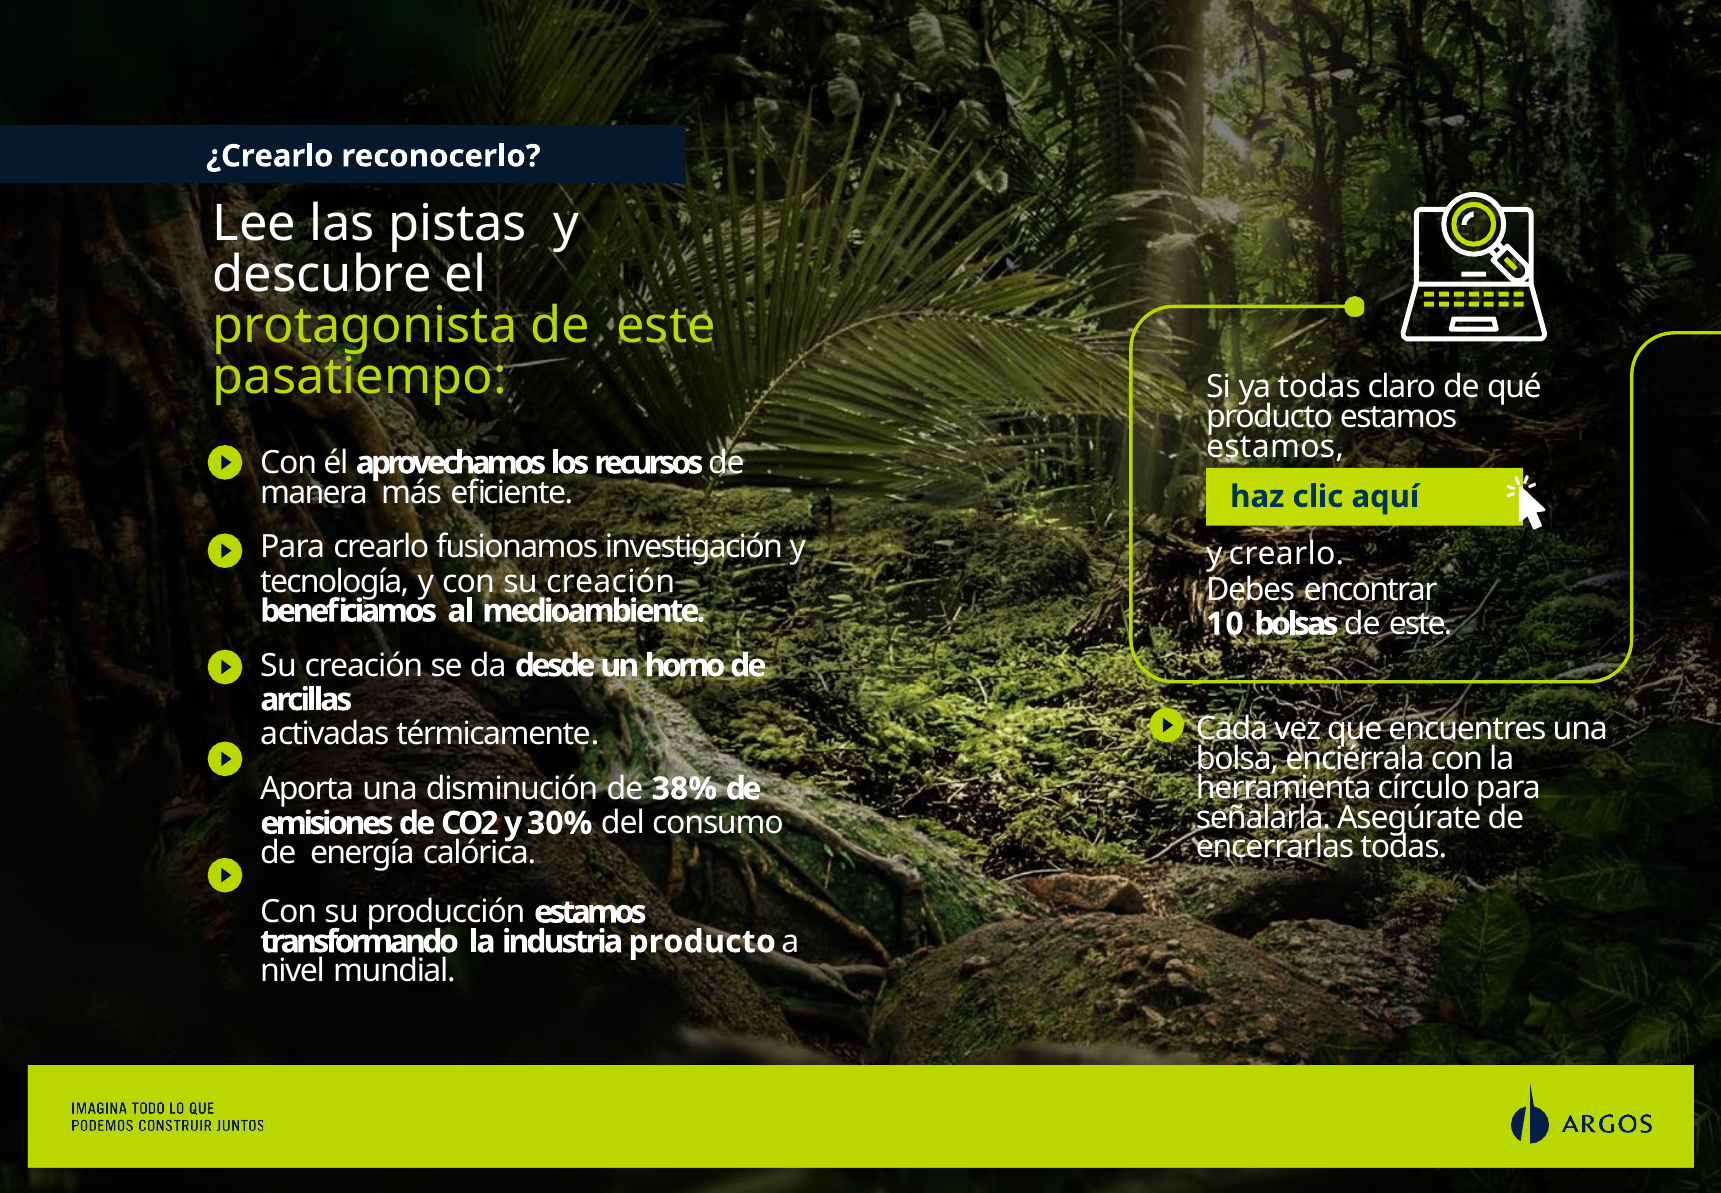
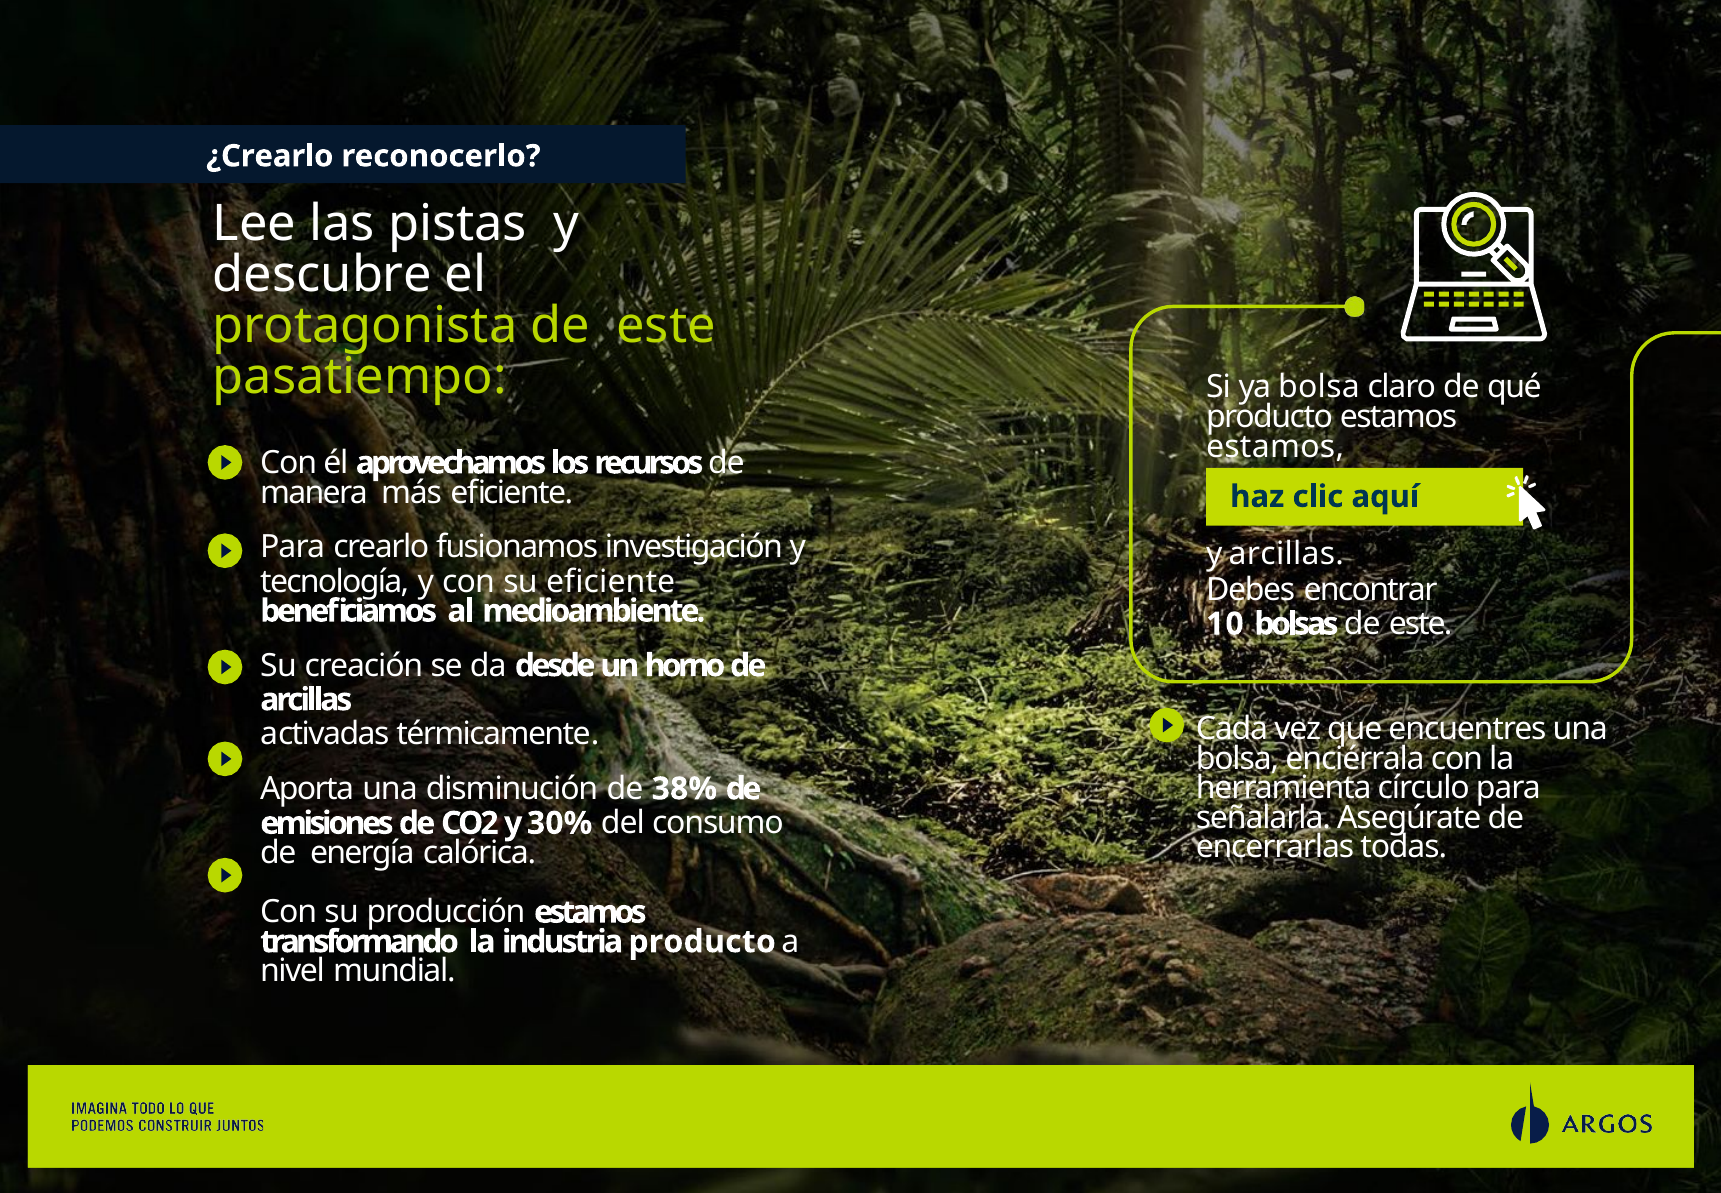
ya todas: todas -> bolsa (1319, 387)
y crearlo: crearlo -> arcillas (1286, 554)
con su creación: creación -> eficiente (611, 582)
